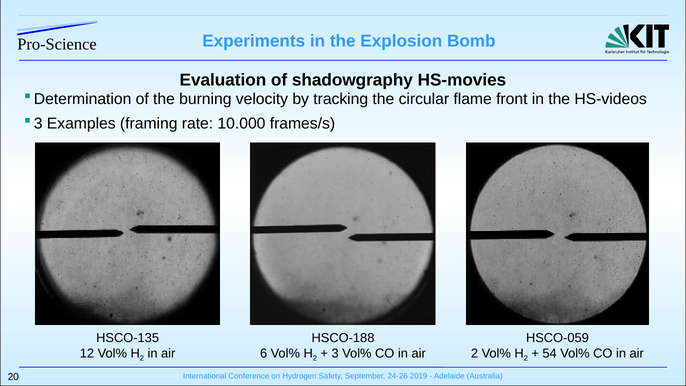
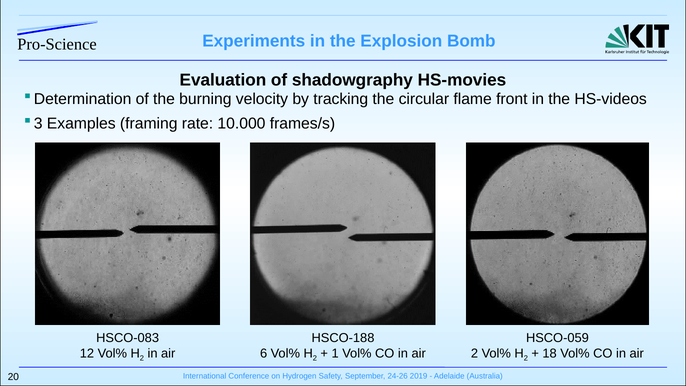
HSCO-135: HSCO-135 -> HSCO-083 (128, 338)
3: 3 -> 1 (335, 353)
54: 54 -> 18 (550, 353)
